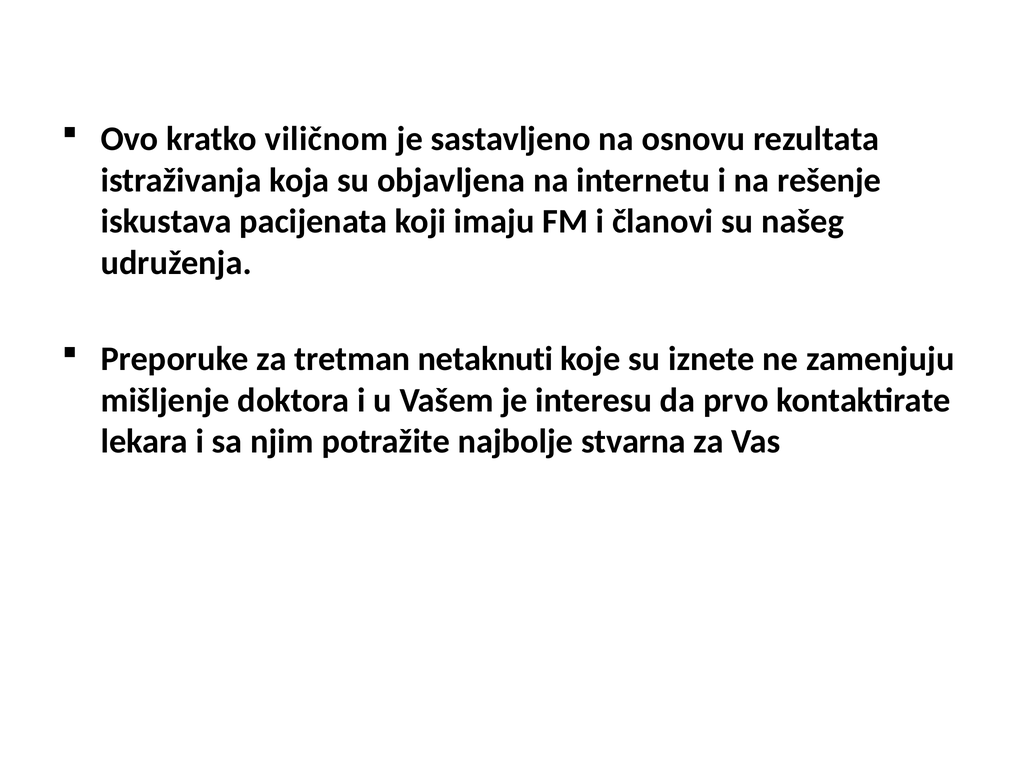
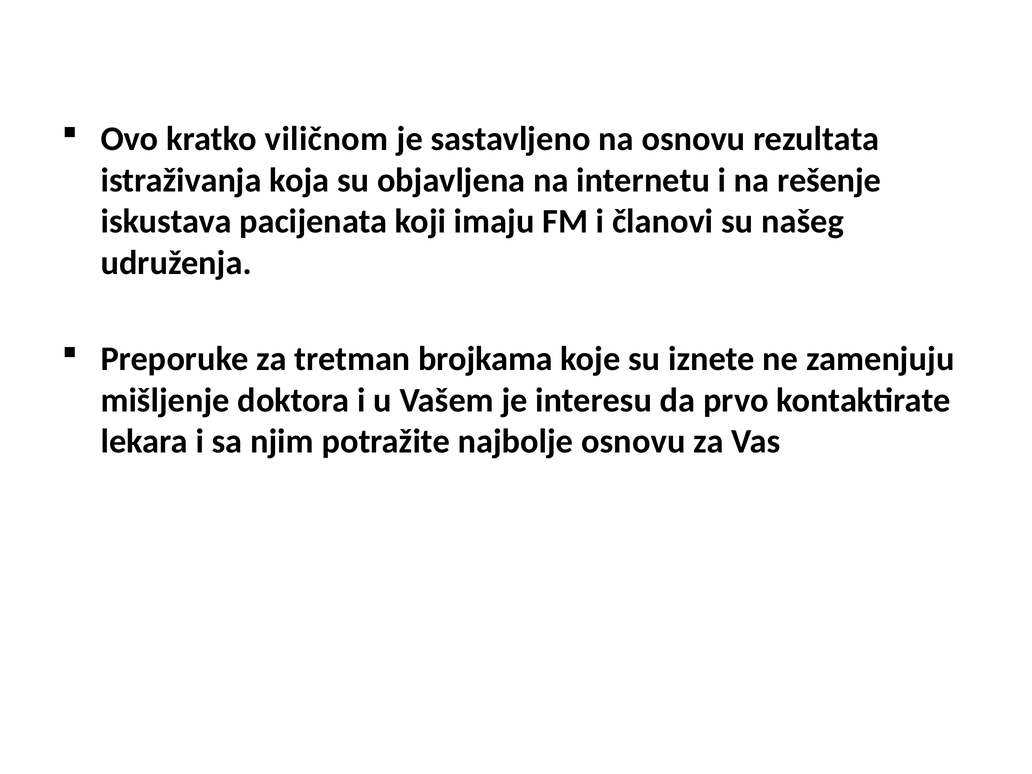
netaknuti: netaknuti -> brojkama (486, 359)
najbolje stvarna: stvarna -> osnovu (633, 442)
